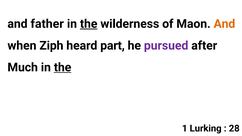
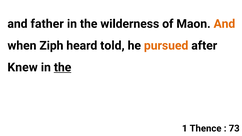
the underline: present -> none (89, 24)
part: part -> told (112, 46)
pursued colour: purple -> orange (166, 46)
Much: Much -> Knew (23, 67)
Lurking: Lurking -> Thence (206, 129)
28: 28 -> 73 (234, 129)
